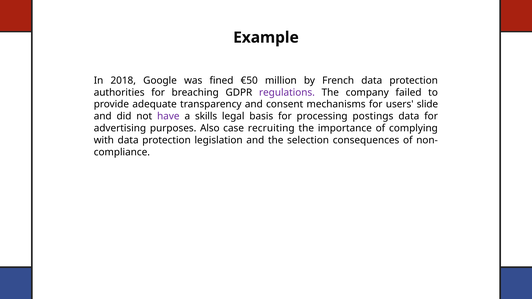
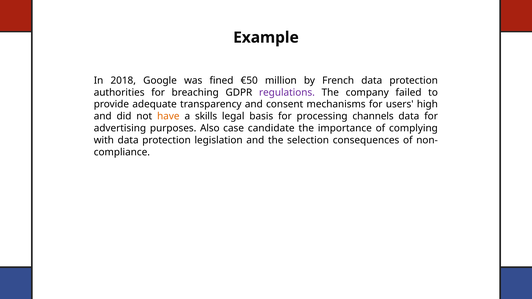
slide: slide -> high (427, 104)
have colour: purple -> orange (168, 116)
postings: postings -> channels (373, 116)
recruiting: recruiting -> candidate (271, 128)
